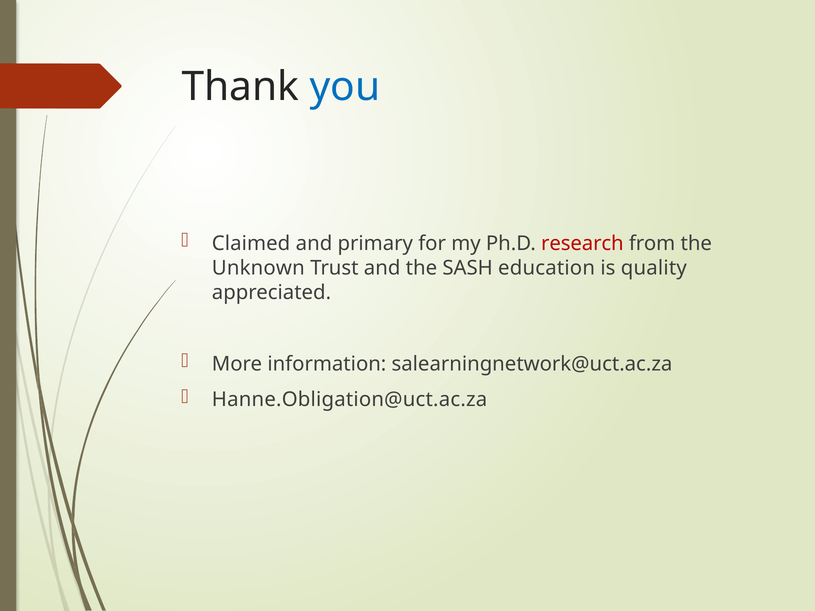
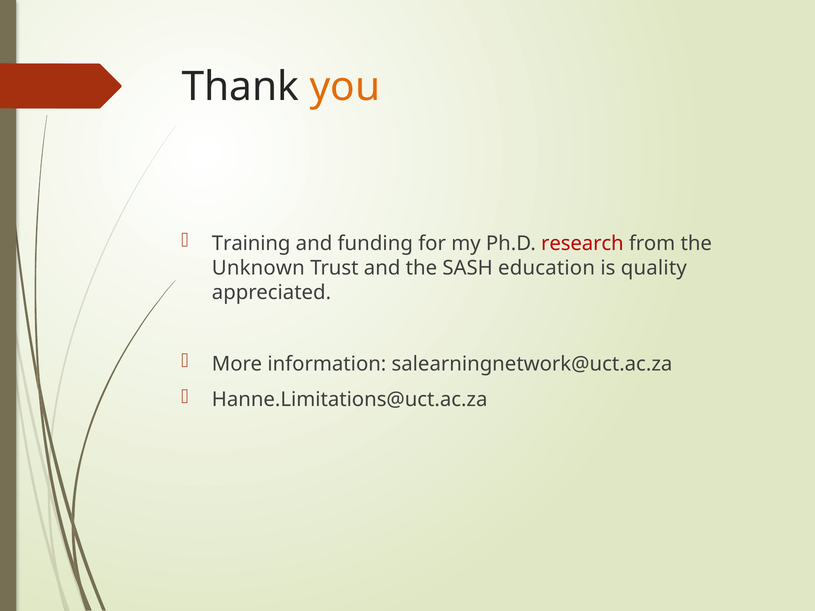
you colour: blue -> orange (345, 87)
Claimed: Claimed -> Training (251, 244)
primary: primary -> funding (375, 244)
Hanne.Obligation@uct.ac.za: Hanne.Obligation@uct.ac.za -> Hanne.Limitations@uct.ac.za (350, 400)
